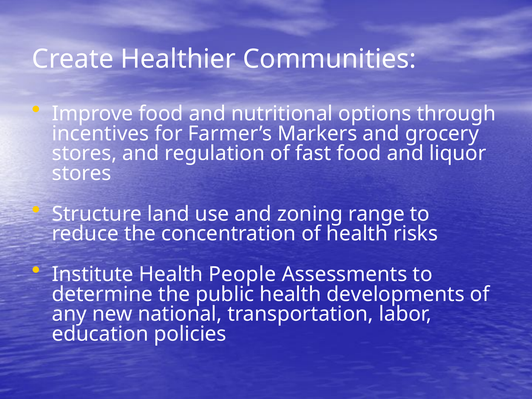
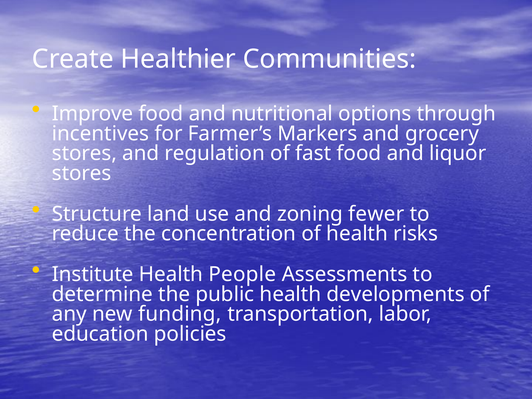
range: range -> fewer (376, 214)
national: national -> funding (180, 314)
